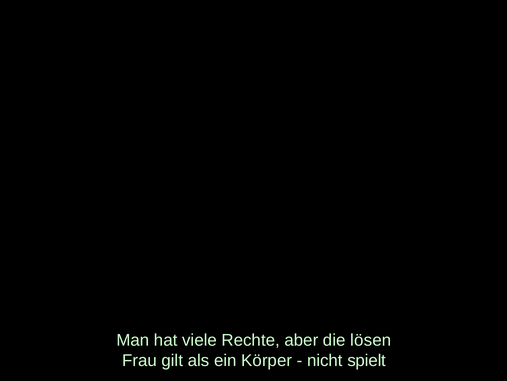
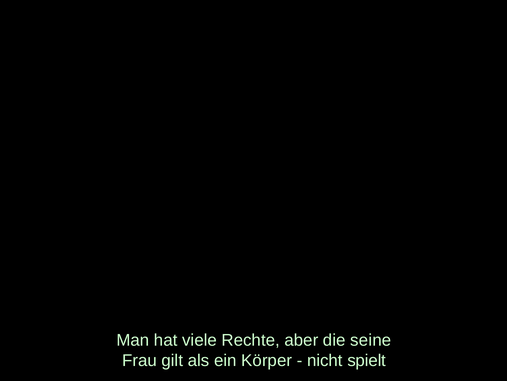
lösen: lösen -> seine (371, 340)
